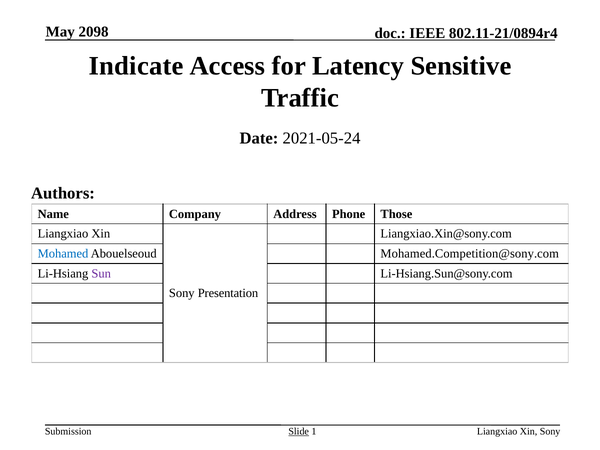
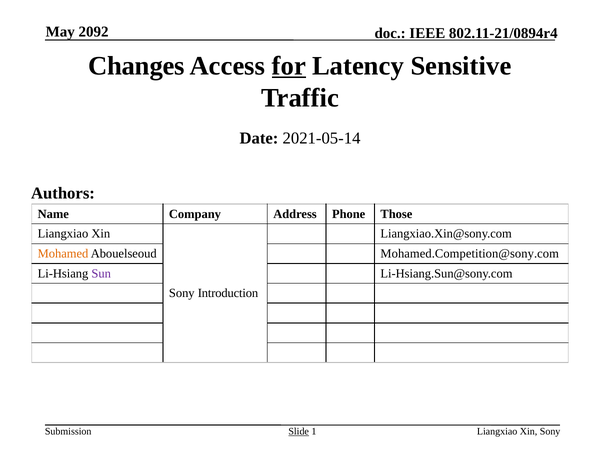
2098: 2098 -> 2092 (94, 32)
Indicate: Indicate -> Changes (136, 66)
for underline: none -> present (289, 66)
2021-05-24: 2021-05-24 -> 2021-05-14 (322, 138)
Mohamed colour: blue -> orange (63, 254)
Presentation: Presentation -> Introduction (228, 293)
